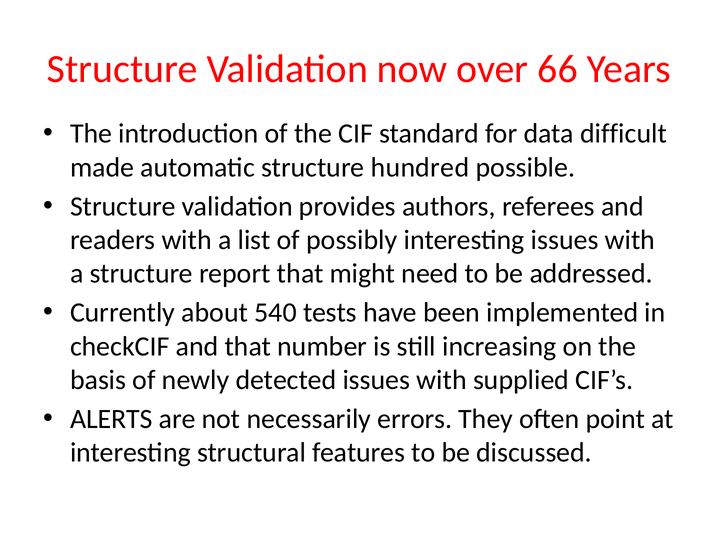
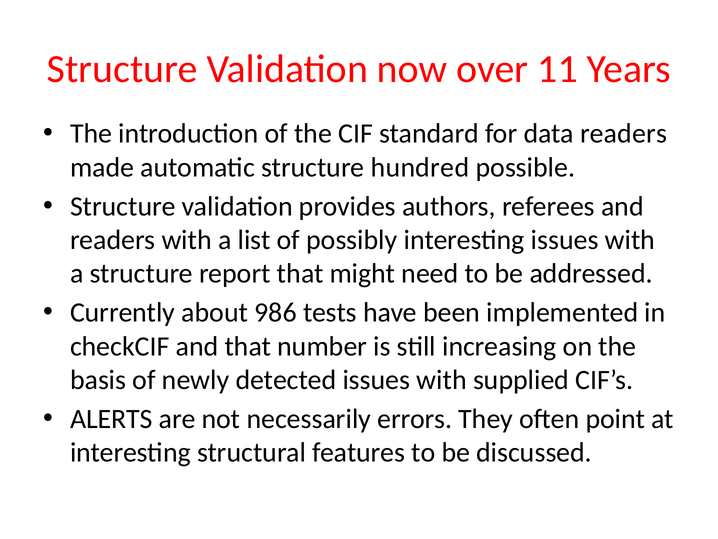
66: 66 -> 11 (558, 69)
data difficult: difficult -> readers (624, 134)
540: 540 -> 986 (276, 312)
